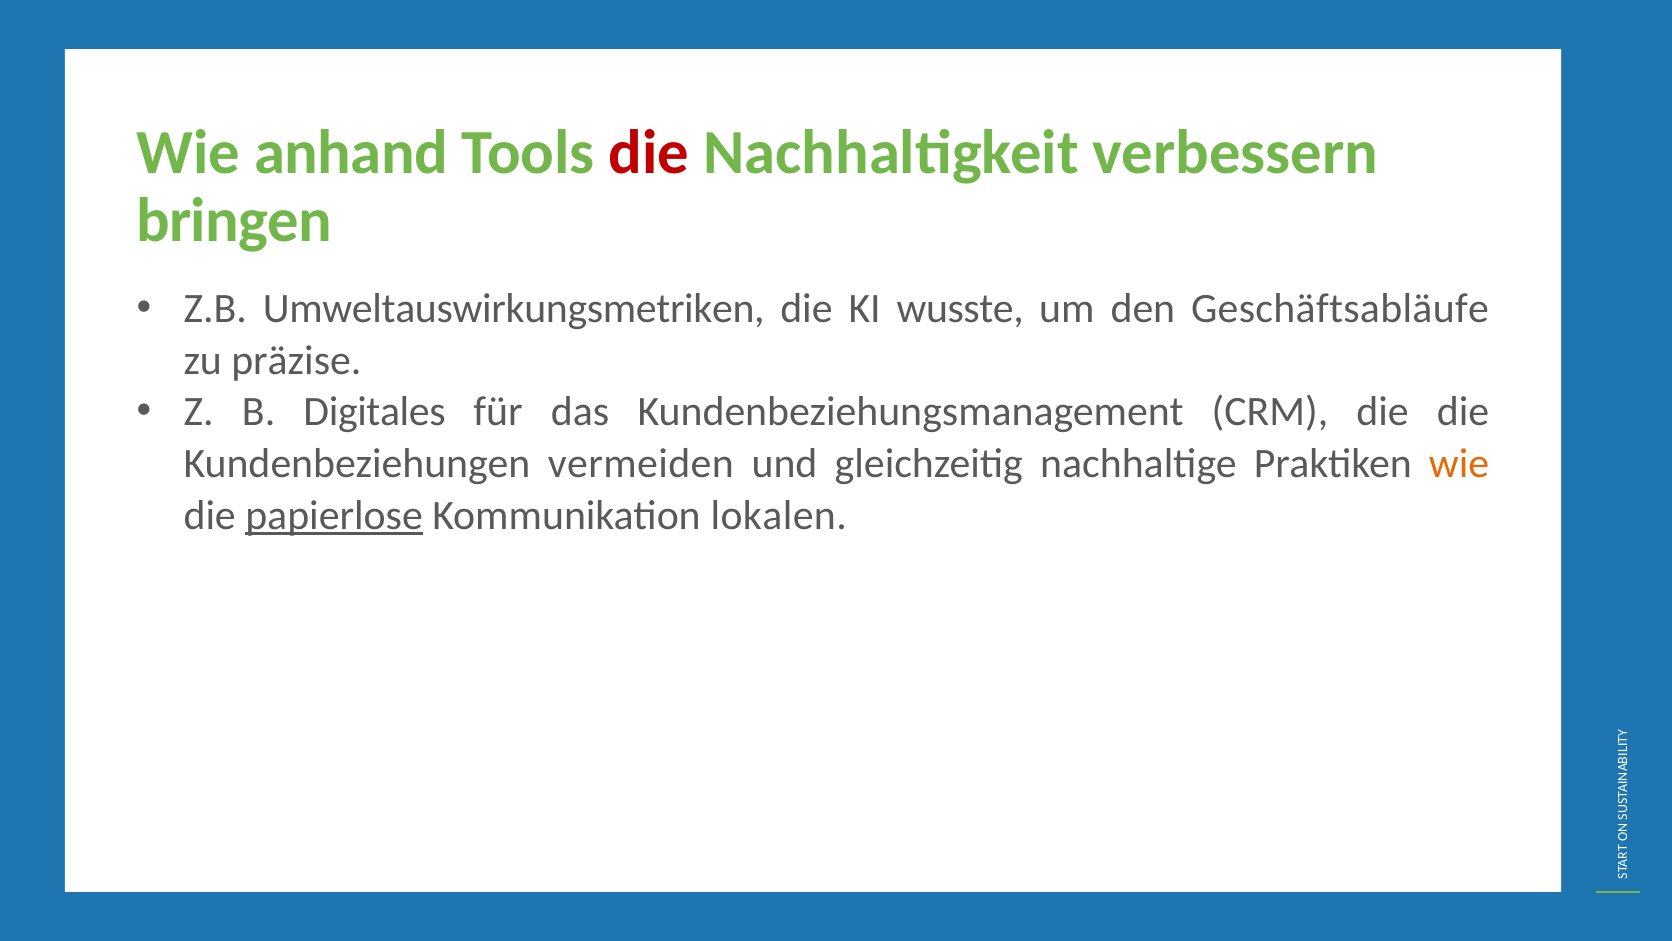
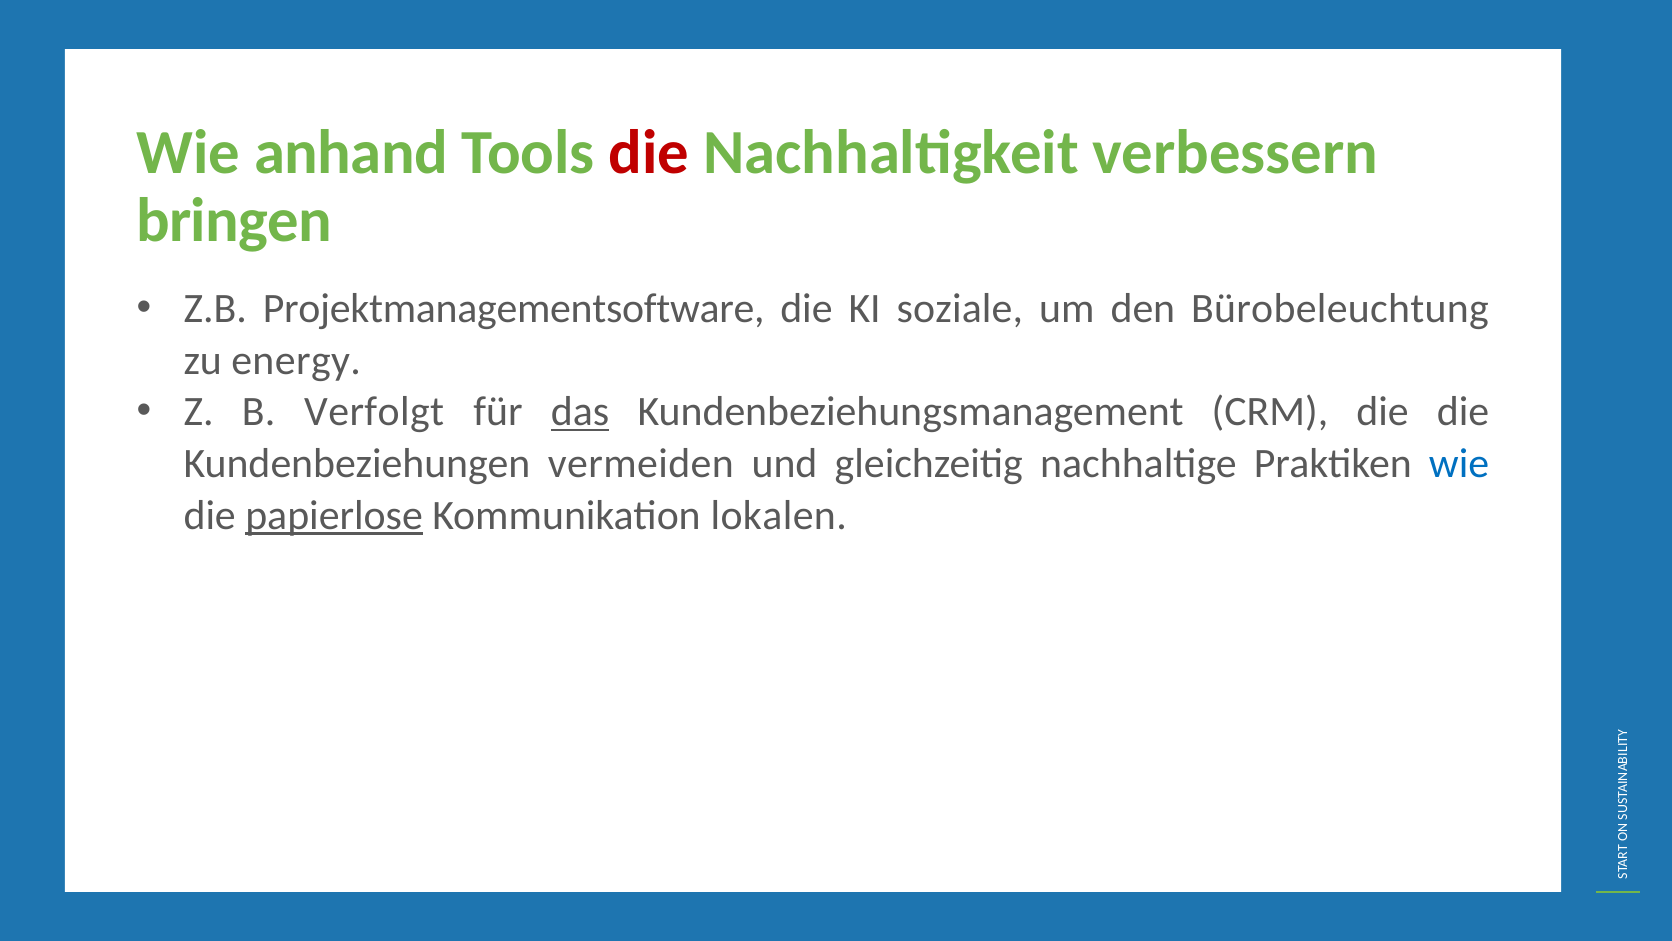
Umweltauswirkungsmetriken: Umweltauswirkungsmetriken -> Projektmanagementsoftware (514, 309)
wusste: wusste -> soziale (960, 309)
Geschäftsabläufe: Geschäftsabläufe -> Bürobeleuchtung (1340, 309)
präzise: präzise -> energy (296, 360)
Digitales: Digitales -> Verfolgt (374, 412)
das underline: none -> present (580, 412)
wie colour: orange -> blue (1459, 463)
